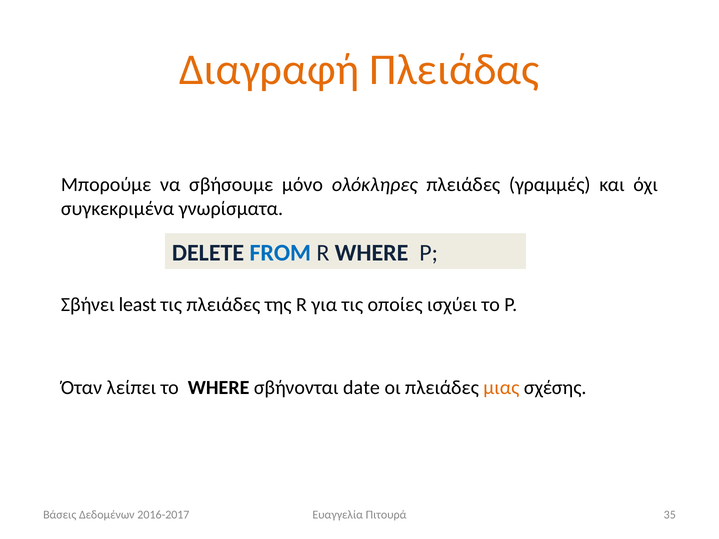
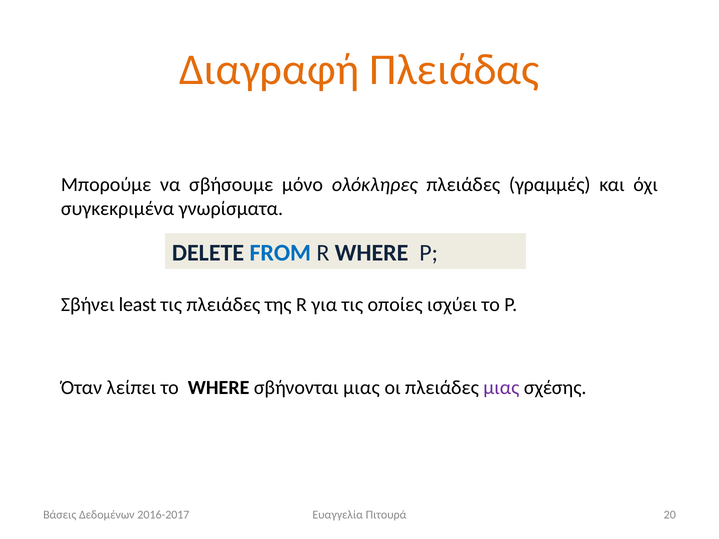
σβήνονται date: date -> μιας (361, 388)
μιας colour: orange -> purple (501, 388)
35: 35 -> 20 (670, 515)
